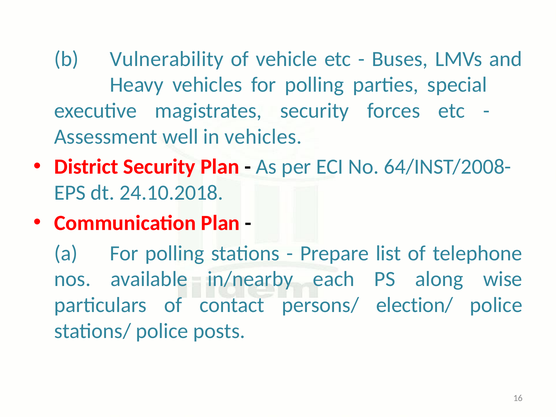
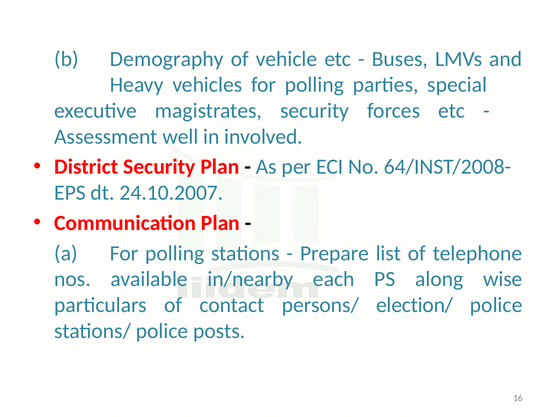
Vulnerability: Vulnerability -> Demography (167, 59)
in vehicles: vehicles -> involved (263, 137)
24.10.2018: 24.10.2018 -> 24.10.2007 (171, 193)
